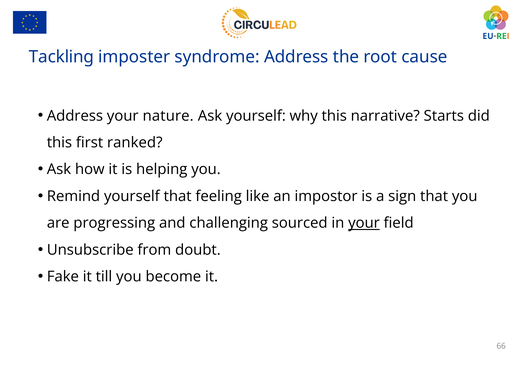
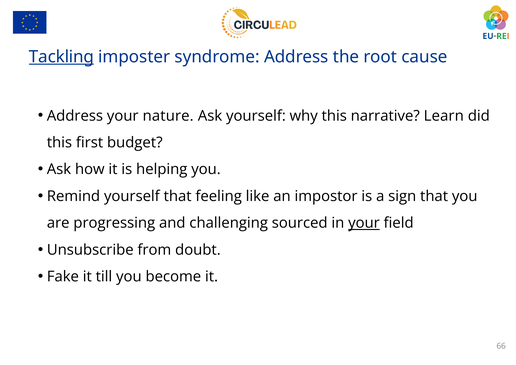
Tackling underline: none -> present (62, 57)
Starts: Starts -> Learn (444, 116)
ranked: ranked -> budget (135, 143)
